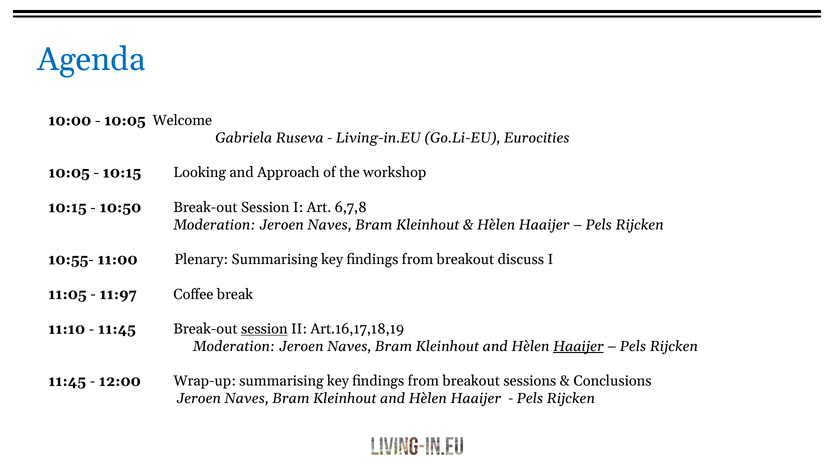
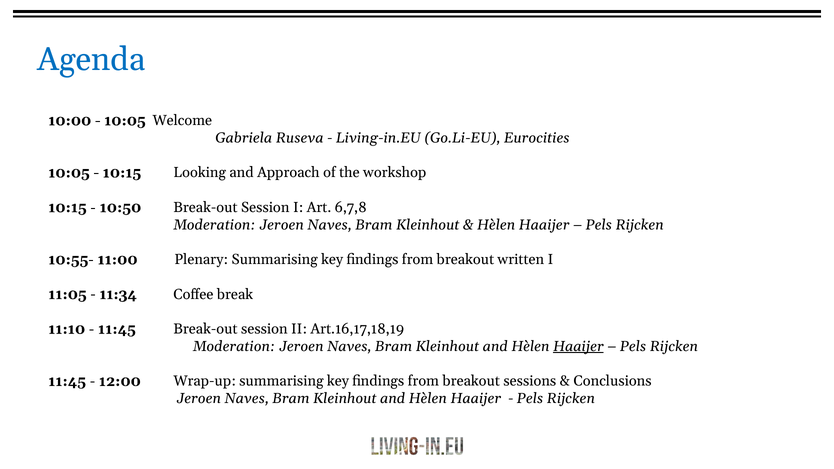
discuss: discuss -> written (521, 260)
11:97: 11:97 -> 11:34 (118, 294)
session underline: present -> none (264, 329)
